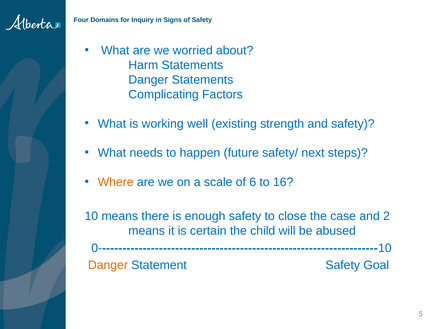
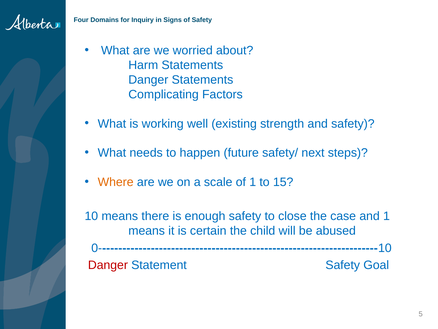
of 6: 6 -> 1 (253, 182)
16: 16 -> 15 (283, 182)
and 2: 2 -> 1 (387, 216)
Danger colour: orange -> red (108, 265)
